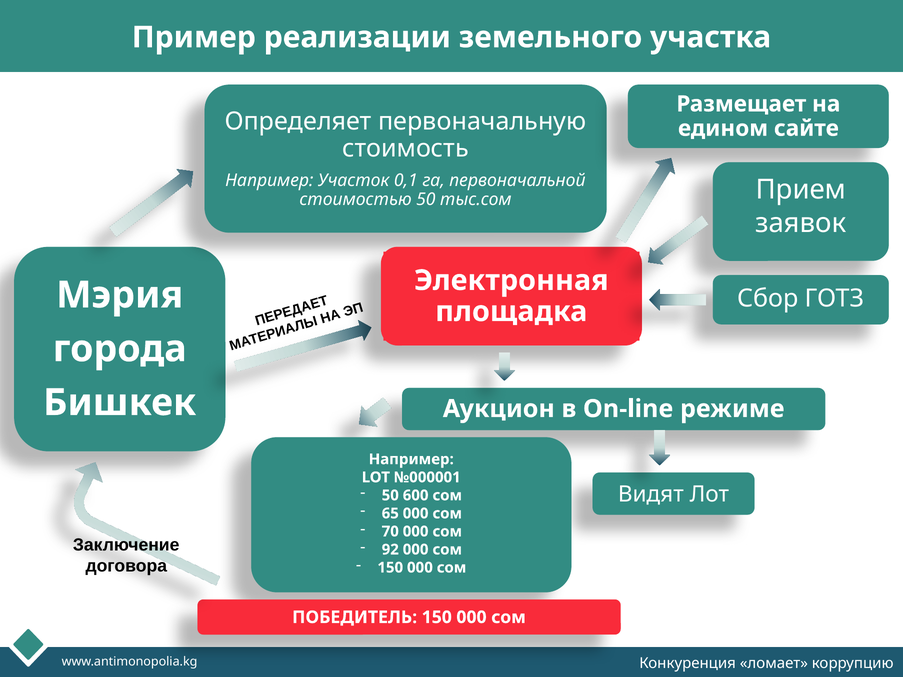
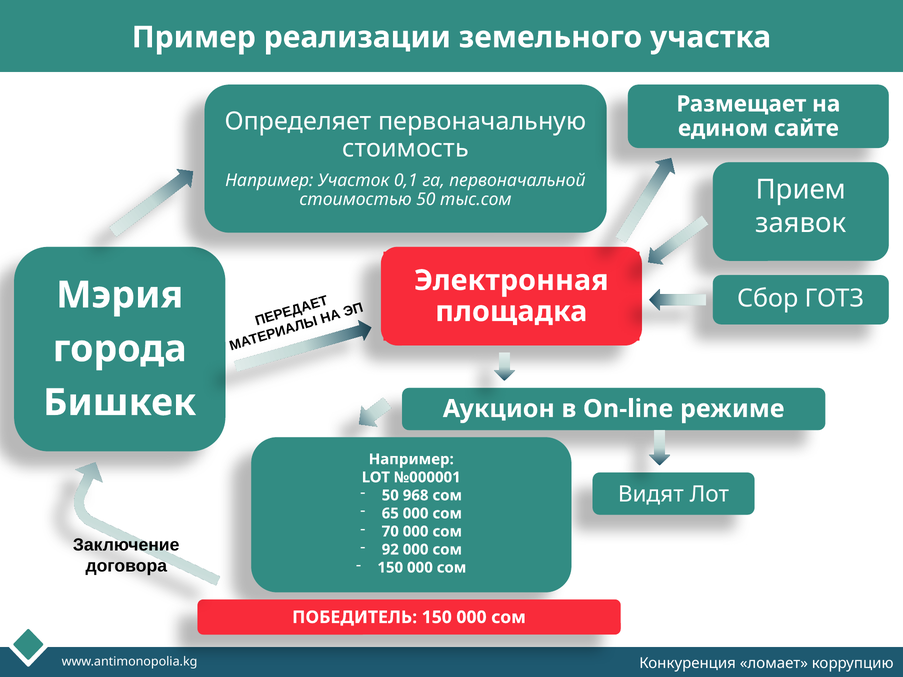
600: 600 -> 968 (416, 496)
